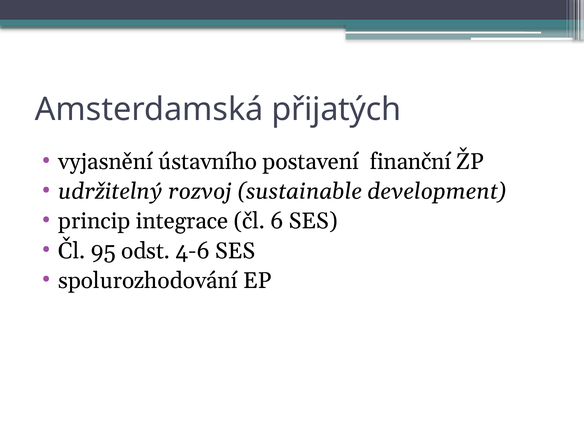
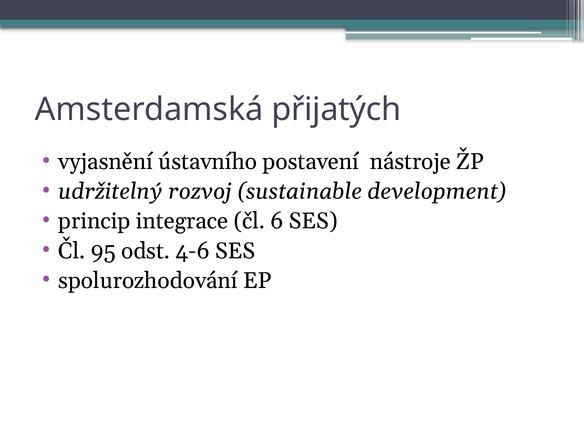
finanční: finanční -> nástroje (410, 162)
